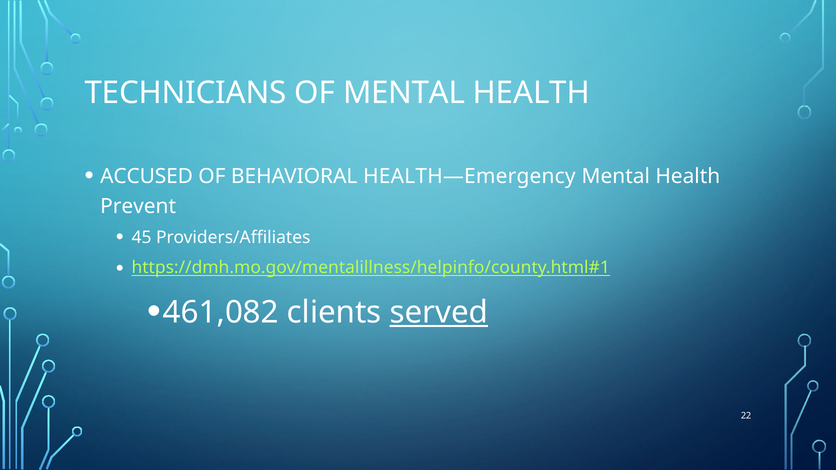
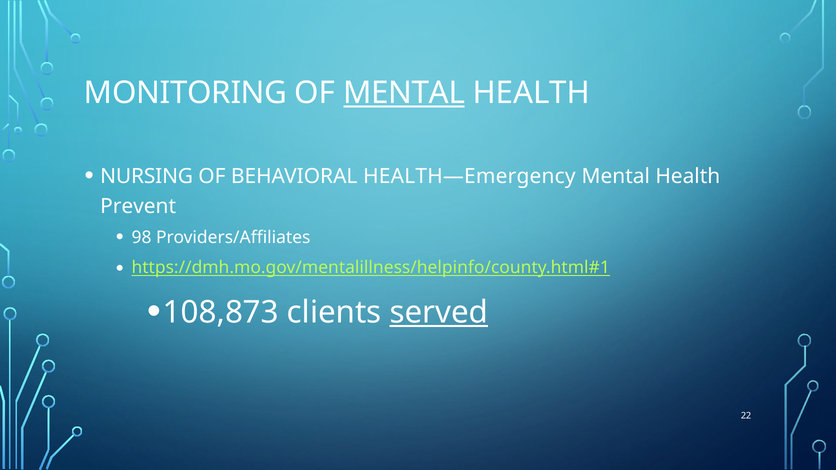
TECHNICIANS: TECHNICIANS -> MONITORING (186, 93)
MENTAL underline: none -> present (404, 93)
ACCUSED: ACCUSED -> NURSING (147, 176)
45: 45 -> 98 (142, 238)
461,082: 461,082 -> 108,873 (221, 313)
